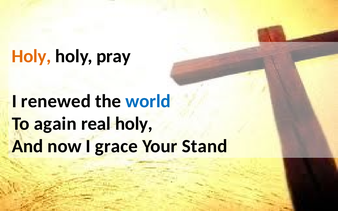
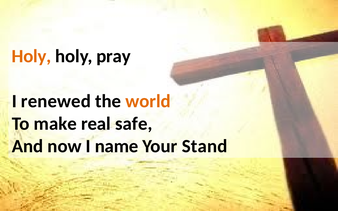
world colour: blue -> orange (148, 101)
again: again -> make (55, 124)
real holy: holy -> safe (134, 124)
grace: grace -> name (117, 146)
